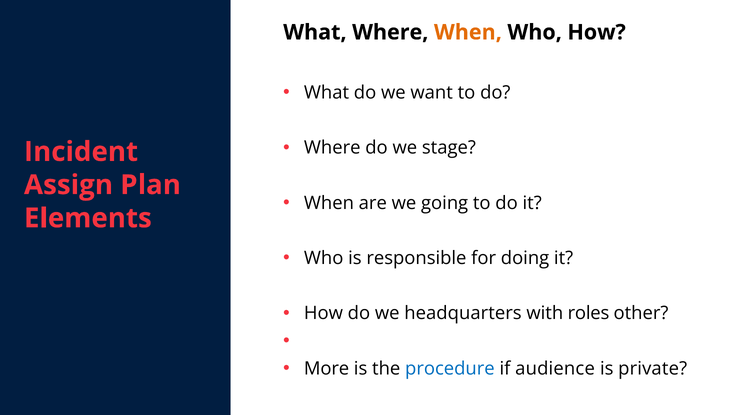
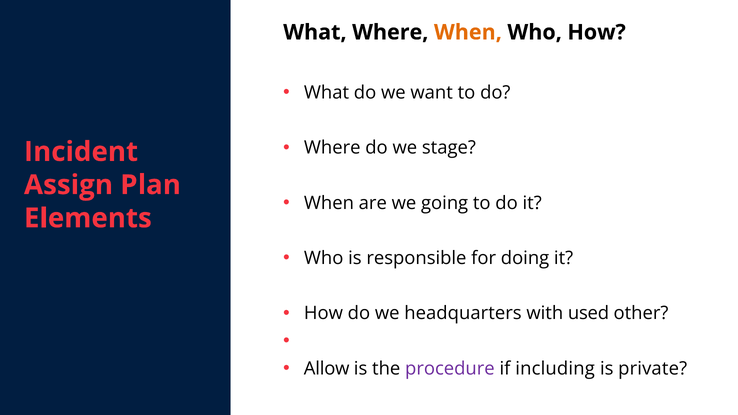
roles: roles -> used (588, 313)
More: More -> Allow (327, 369)
procedure colour: blue -> purple (450, 369)
audience: audience -> including (555, 369)
